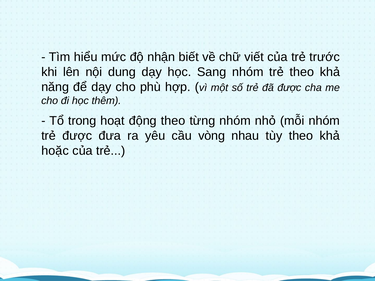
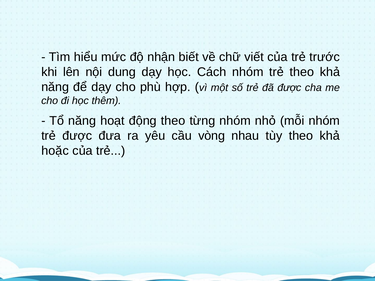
Sang: Sang -> Cách (212, 72)
Tổ trong: trong -> năng (82, 121)
